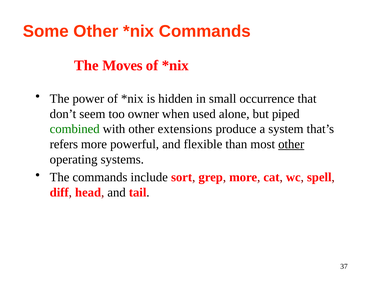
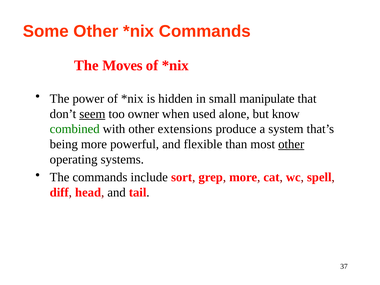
occurrence: occurrence -> manipulate (267, 99)
seem underline: none -> present (92, 114)
piped: piped -> know (286, 114)
refers: refers -> being (64, 144)
